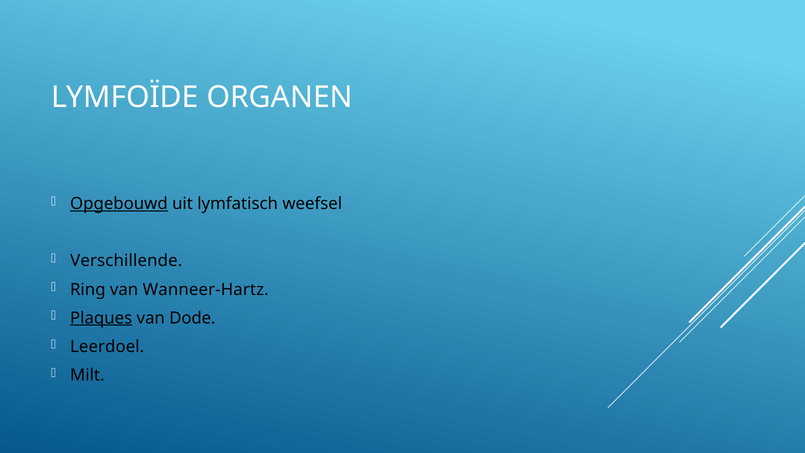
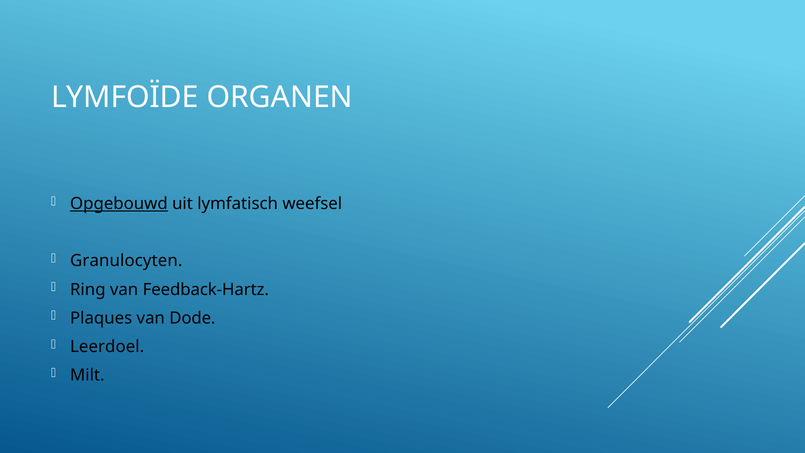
Verschillende: Verschillende -> Granulocyten (126, 261)
Wanneer-Hartz: Wanneer-Hartz -> Feedback-Hartz (206, 289)
Plaques underline: present -> none (101, 318)
